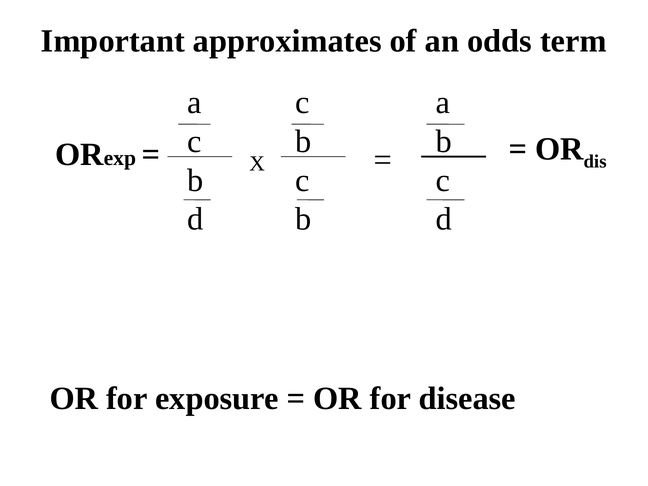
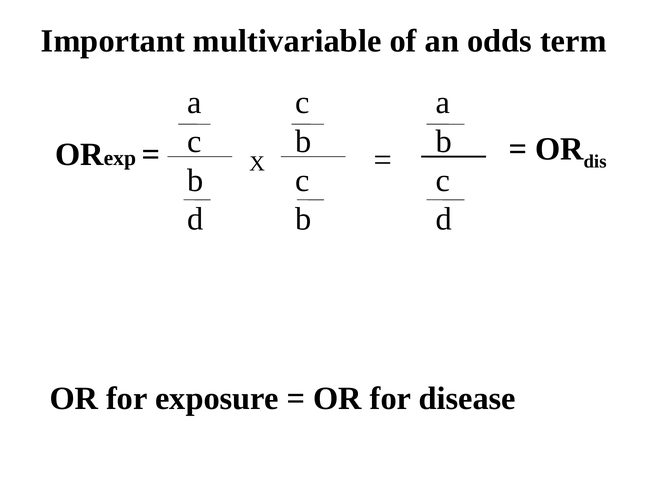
approximates: approximates -> multivariable (287, 41)
